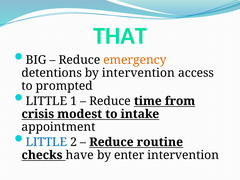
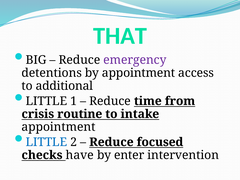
emergency colour: orange -> purple (135, 60)
by intervention: intervention -> appointment (139, 73)
prompted: prompted -> additional (64, 86)
modest: modest -> routine (80, 114)
routine: routine -> focused (160, 142)
